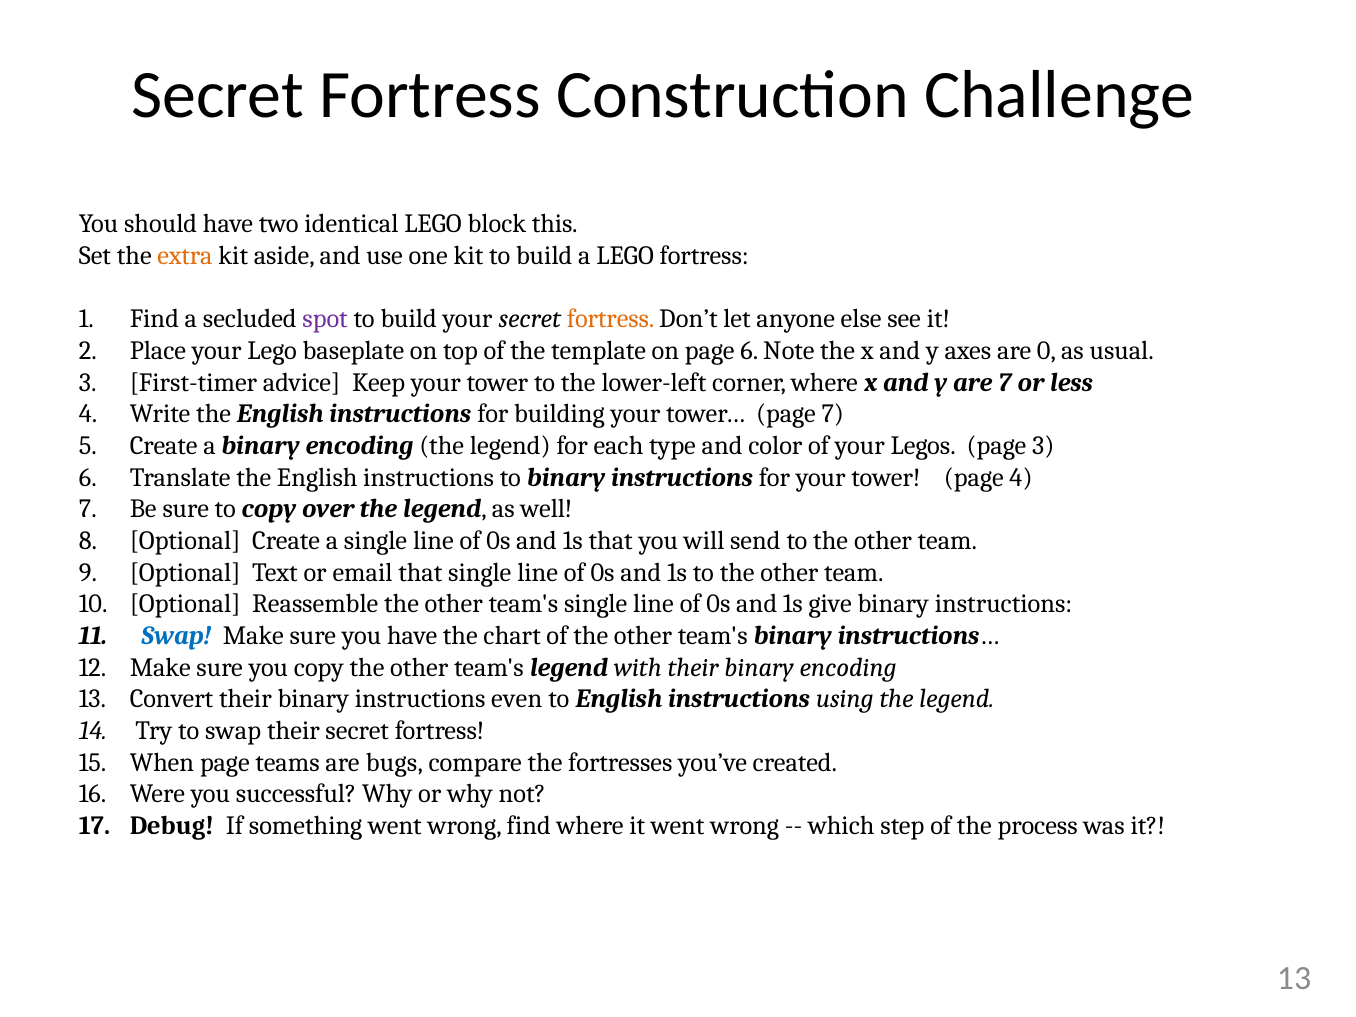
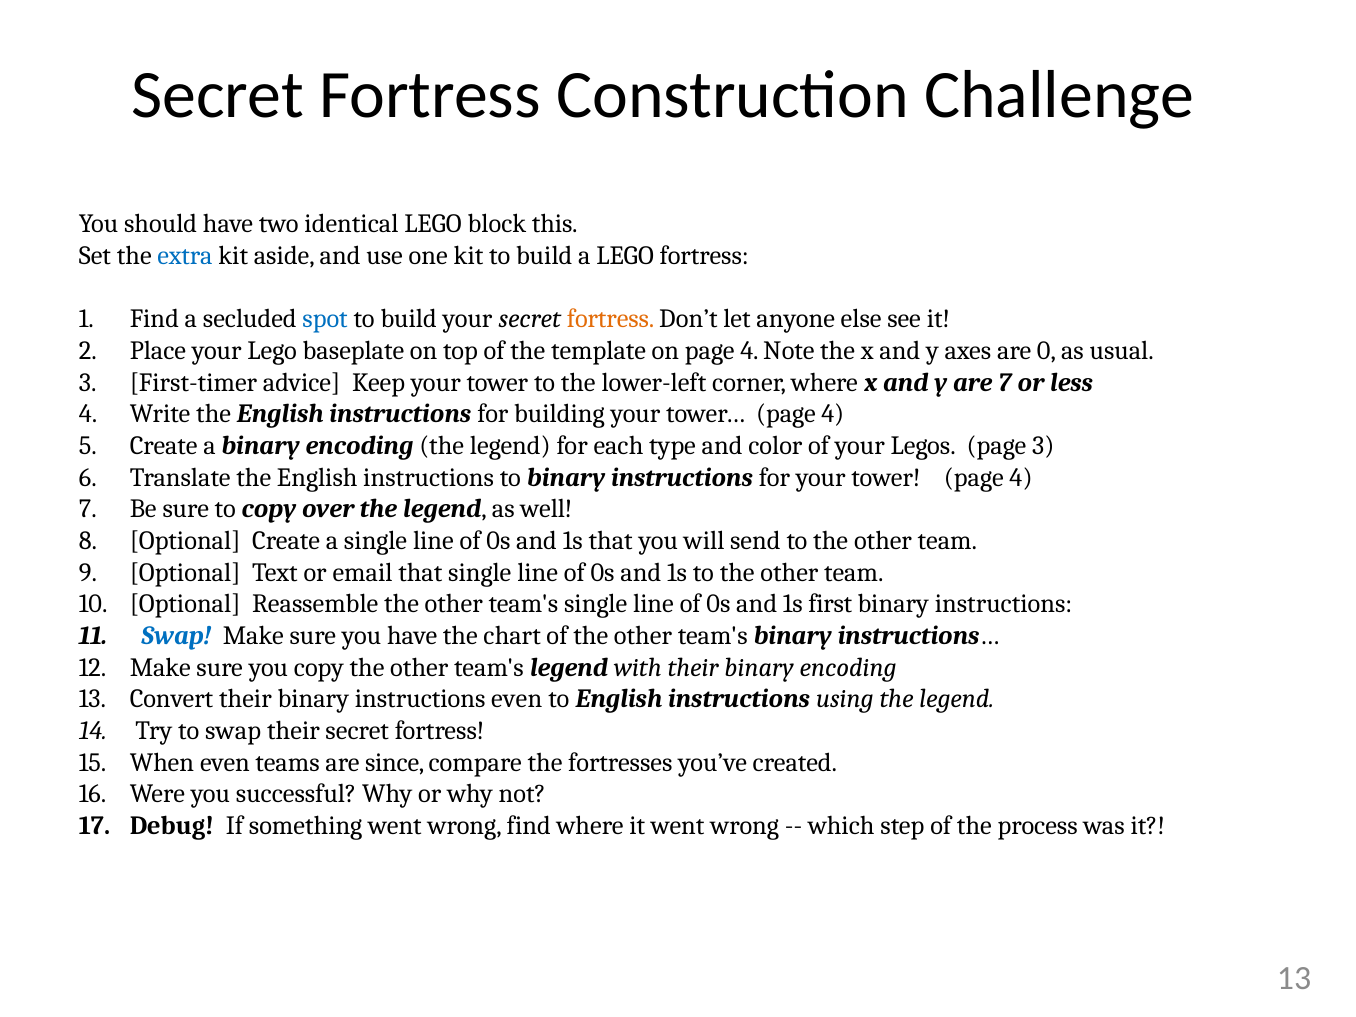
extra colour: orange -> blue (185, 256)
spot colour: purple -> blue (325, 319)
on page 6: 6 -> 4 (749, 351)
tower… page 7: 7 -> 4 (833, 414)
give: give -> first (830, 604)
When page: page -> even (225, 762)
bugs: bugs -> since (395, 762)
